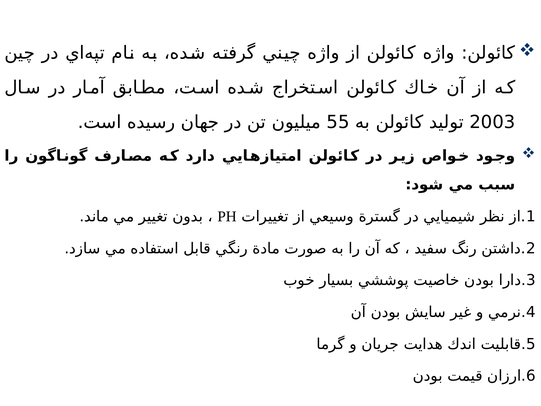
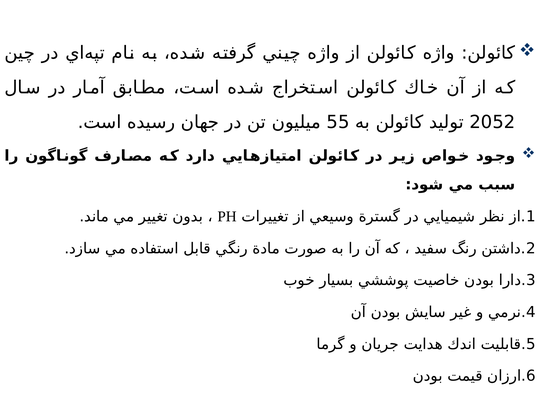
2003: 2003 -> 2052 (492, 122)
